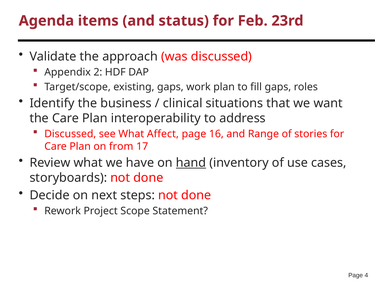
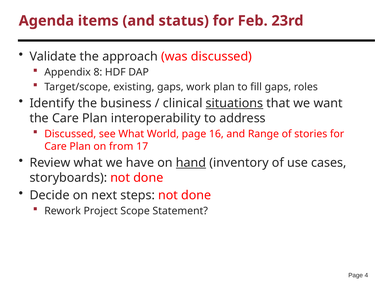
2: 2 -> 8 (98, 72)
situations underline: none -> present (234, 103)
Affect: Affect -> World (163, 134)
